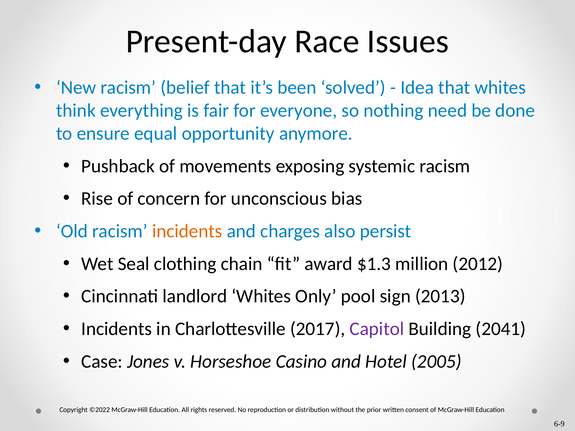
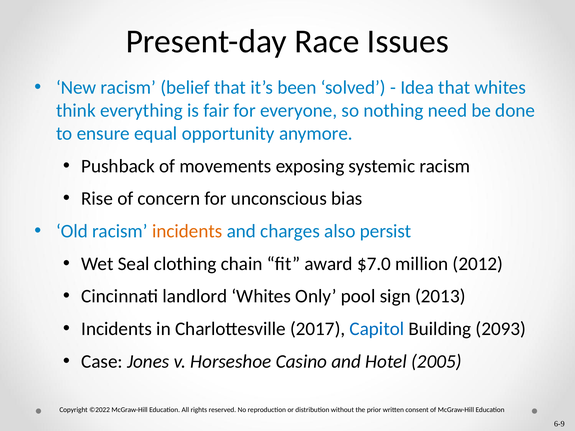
$1.3: $1.3 -> $7.0 (374, 264)
Capitol colour: purple -> blue (377, 329)
2041: 2041 -> 2093 (501, 329)
